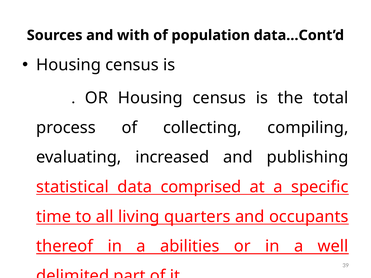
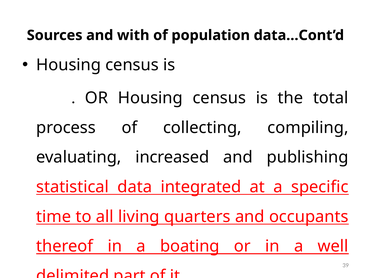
comprised: comprised -> integrated (201, 187)
abilities: abilities -> boating (190, 246)
